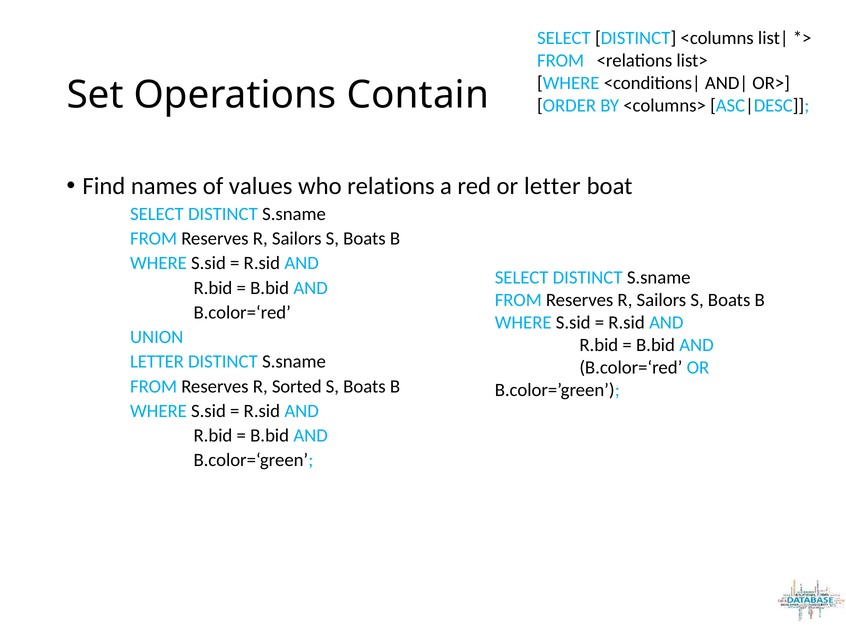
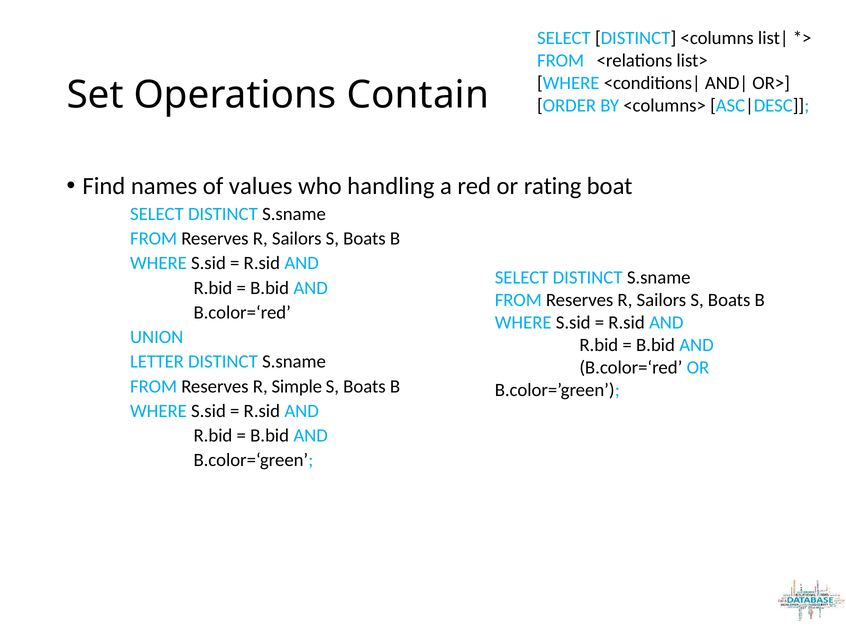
relations: relations -> handling (391, 186)
or letter: letter -> rating (553, 186)
Sorted: Sorted -> Simple (297, 387)
